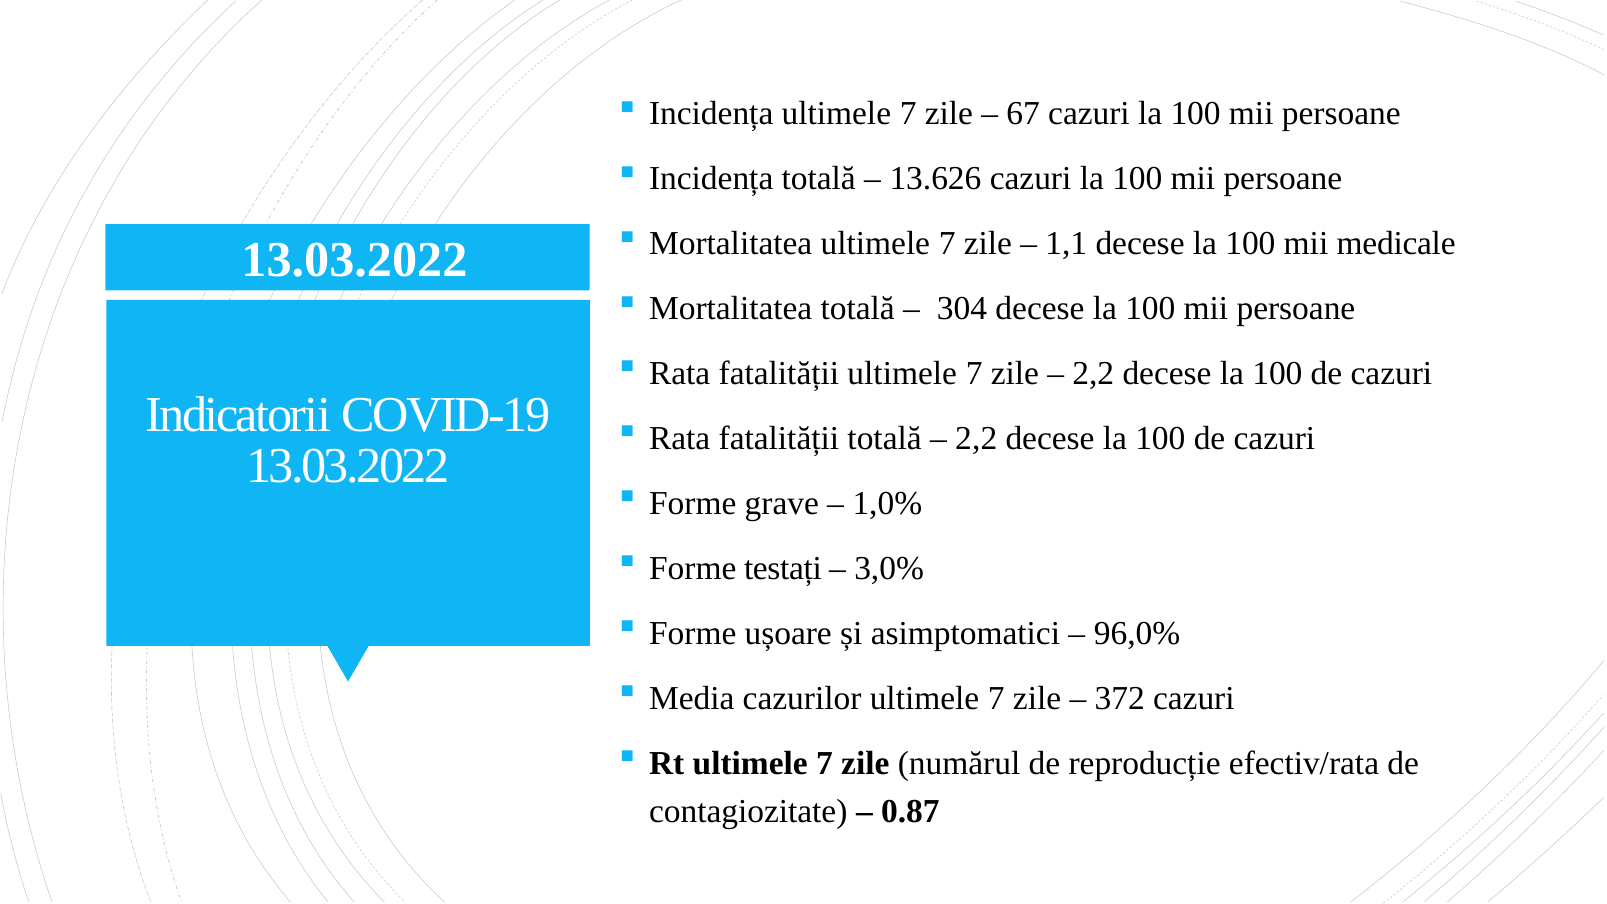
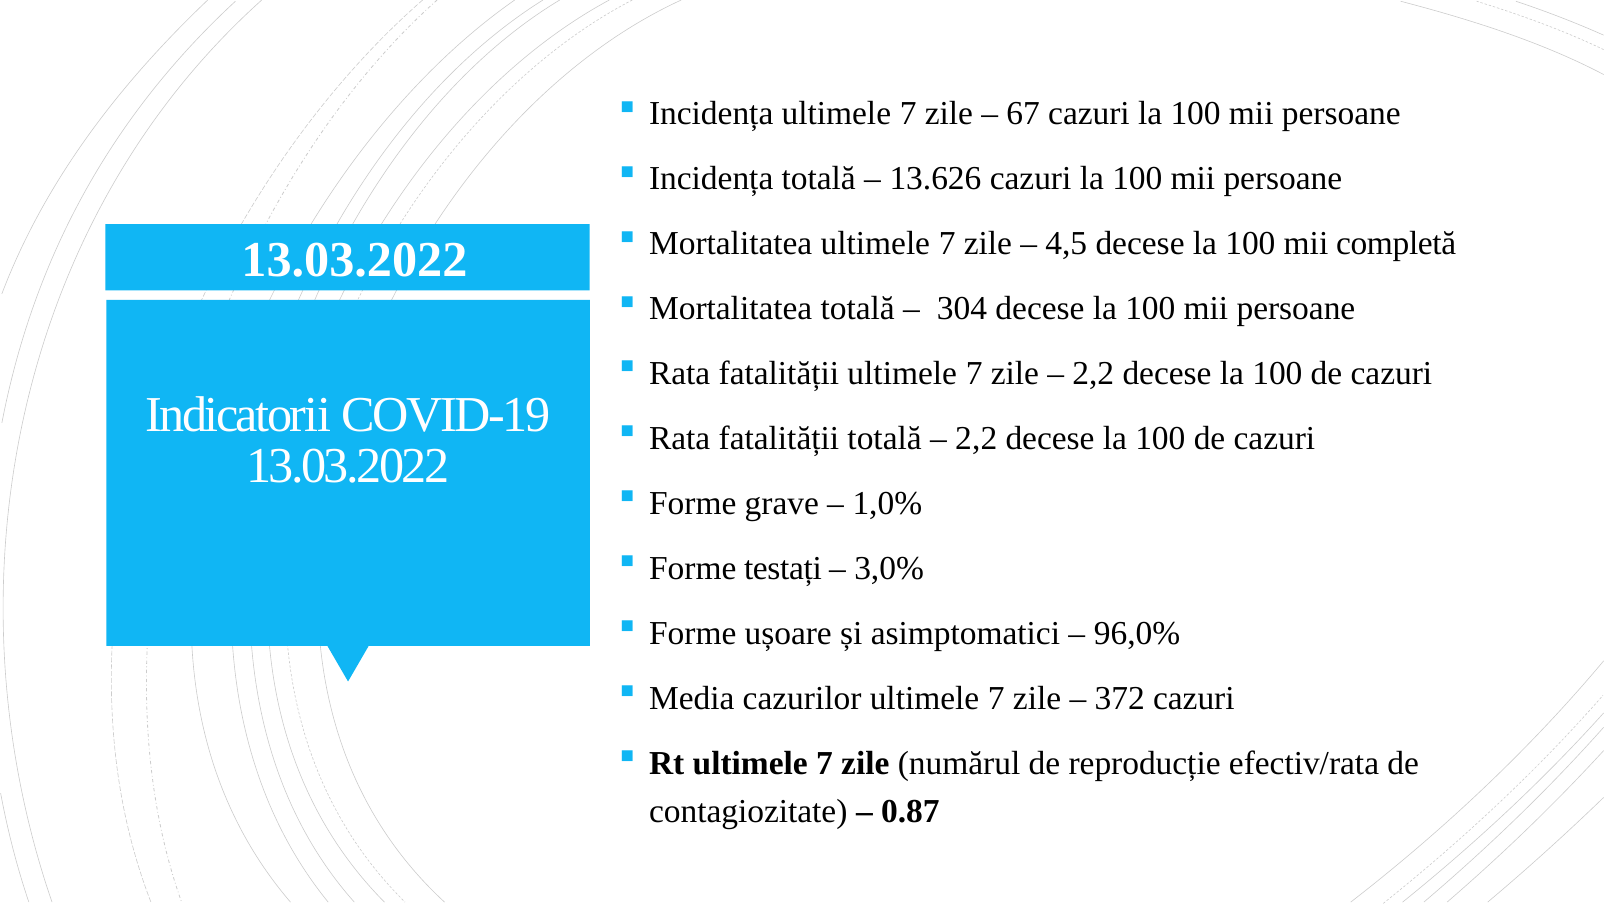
1,1: 1,1 -> 4,5 (1066, 244)
medicale: medicale -> completă (1396, 244)
